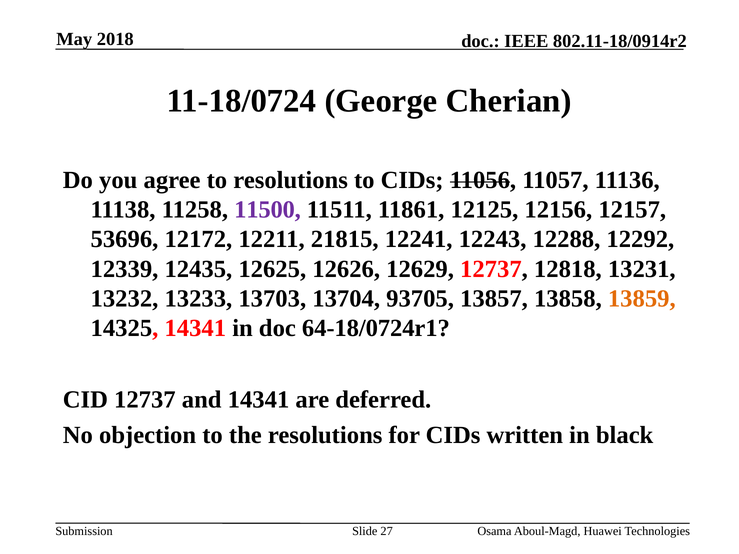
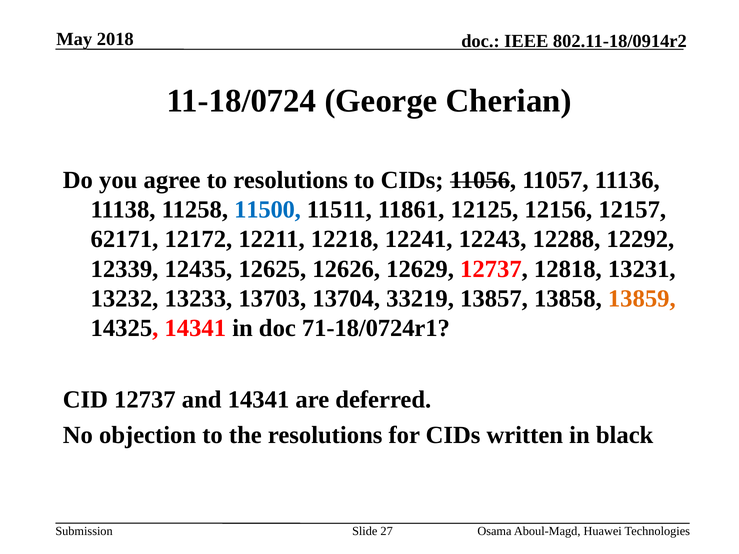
11500 colour: purple -> blue (268, 210)
53696: 53696 -> 62171 (124, 239)
21815: 21815 -> 12218 (345, 239)
93705: 93705 -> 33219 (420, 299)
64-18/0724r1: 64-18/0724r1 -> 71-18/0724r1 (376, 328)
